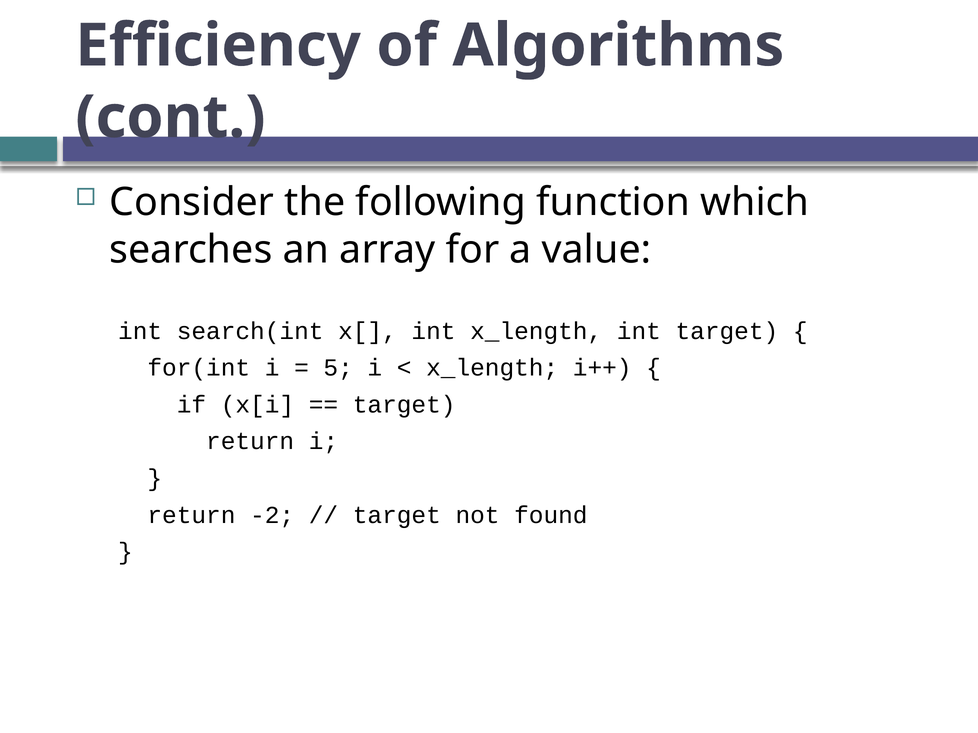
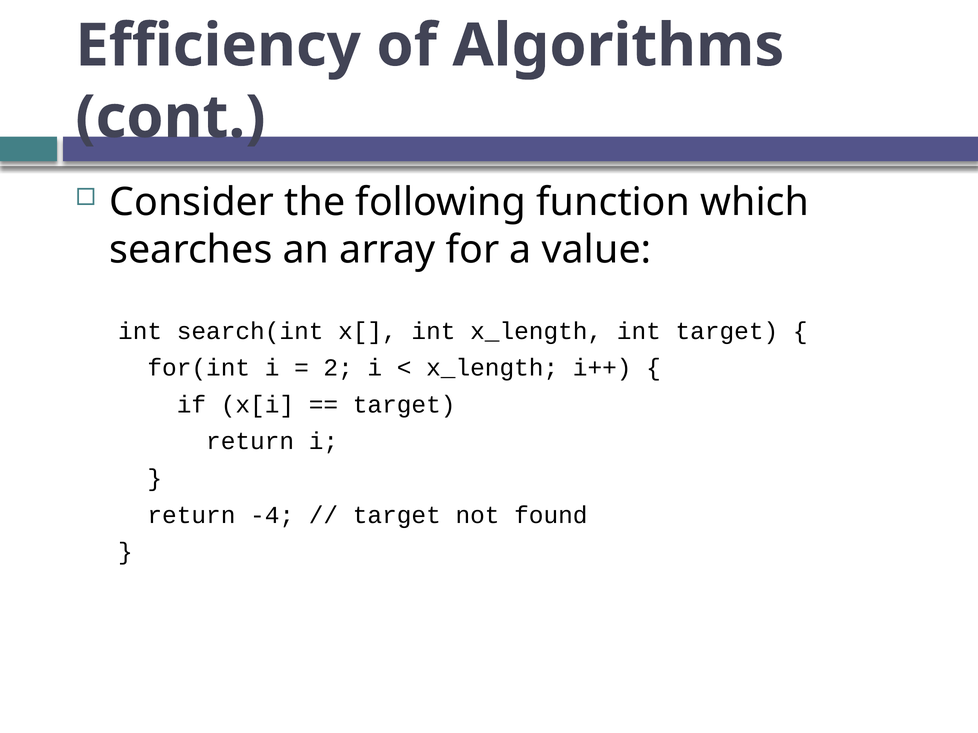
5: 5 -> 2 (338, 368)
-2: -2 -> -4 (272, 515)
